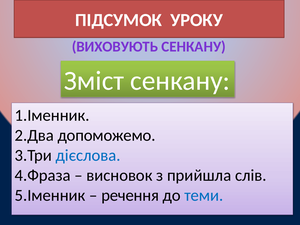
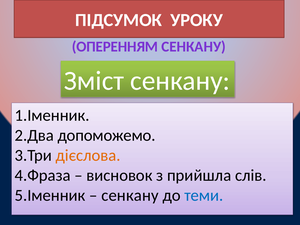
ВИХОВУЮТЬ: ВИХОВУЮТЬ -> ОПЕРЕННЯМ (115, 47)
дієслова colour: blue -> orange (88, 155)
речення: речення -> сенкану (130, 195)
